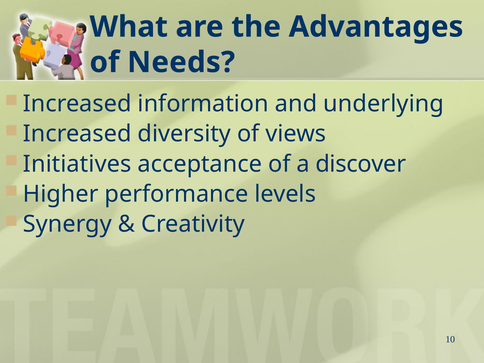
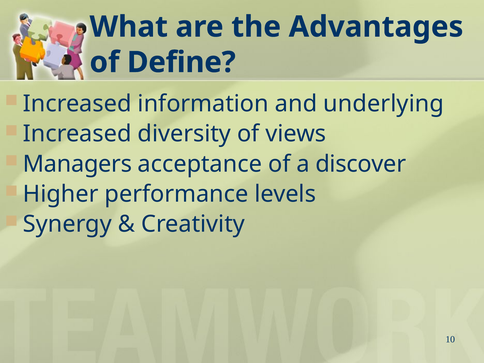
Needs: Needs -> Define (181, 62)
Initiatives: Initiatives -> Managers (77, 164)
